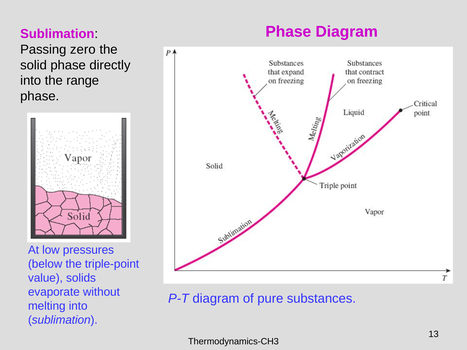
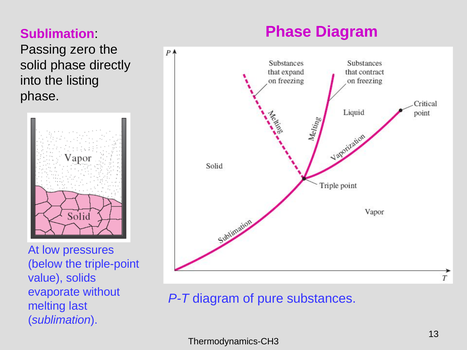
range: range -> listing (83, 81)
melting into: into -> last (78, 306)
